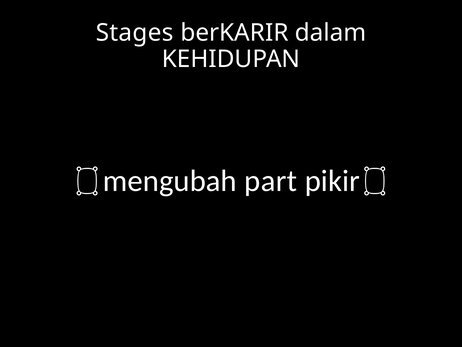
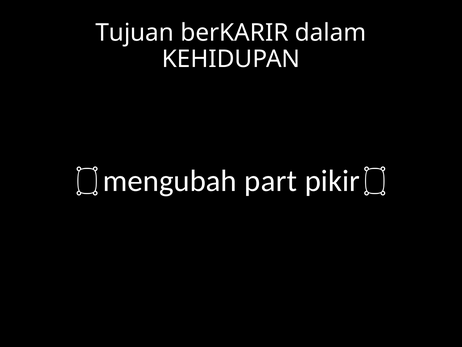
Stages: Stages -> Tujuan (135, 33)
